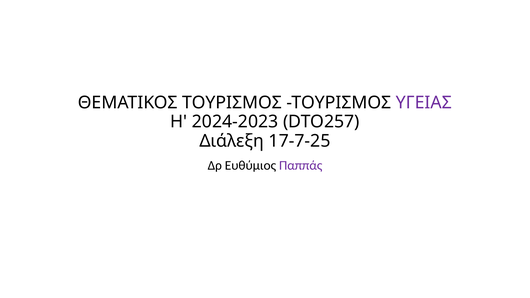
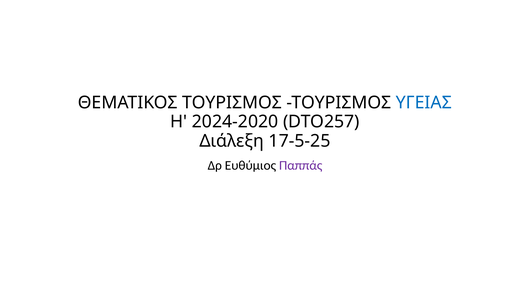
ΥΓΕΙΑΣ colour: purple -> blue (424, 103)
2024-2023: 2024-2023 -> 2024-2020 (235, 122)
17-7-25: 17-7-25 -> 17-5-25 (300, 141)
